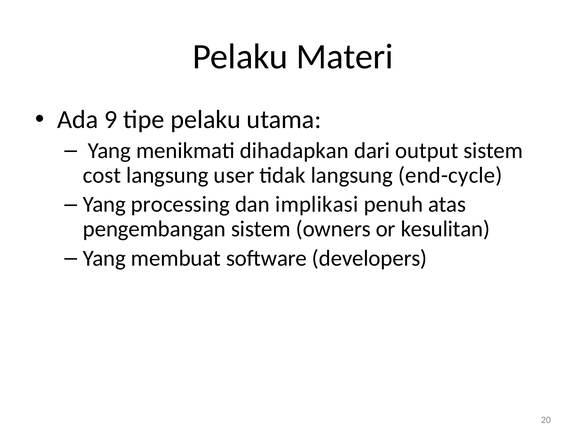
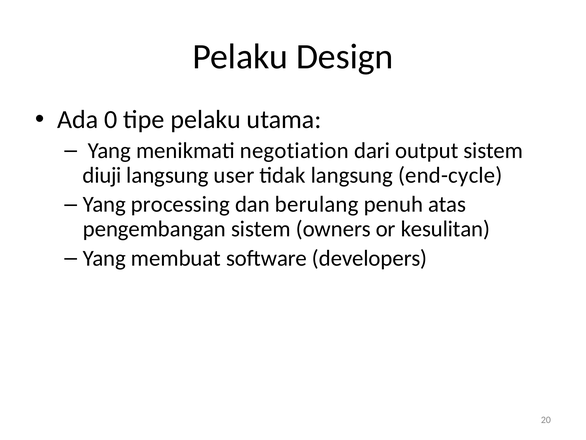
Materi: Materi -> Design (345, 57)
9: 9 -> 0 (111, 119)
dihadapkan: dihadapkan -> negotiation (294, 150)
cost: cost -> diuji (102, 175)
implikasi: implikasi -> berulang (317, 204)
